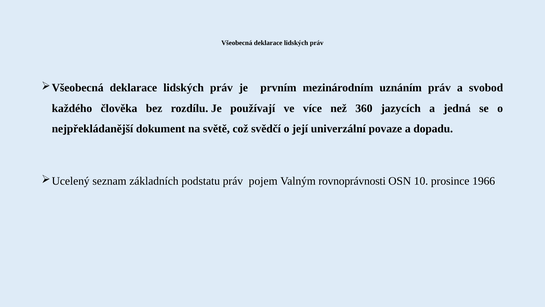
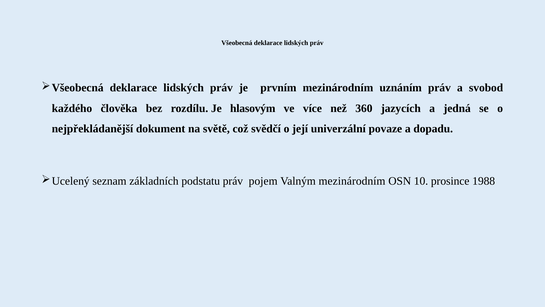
používají: používají -> hlasovým (253, 108)
Valným rovnoprávnosti: rovnoprávnosti -> mezinárodním (352, 181)
1966: 1966 -> 1988 (484, 181)
